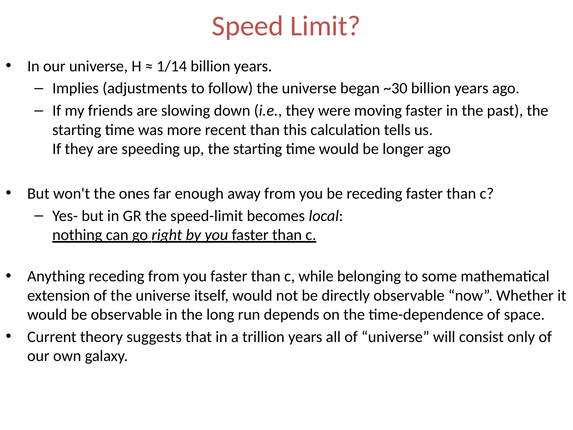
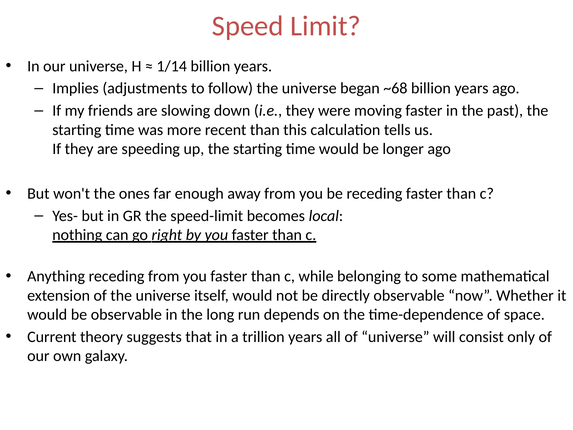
~30: ~30 -> ~68 (395, 88)
